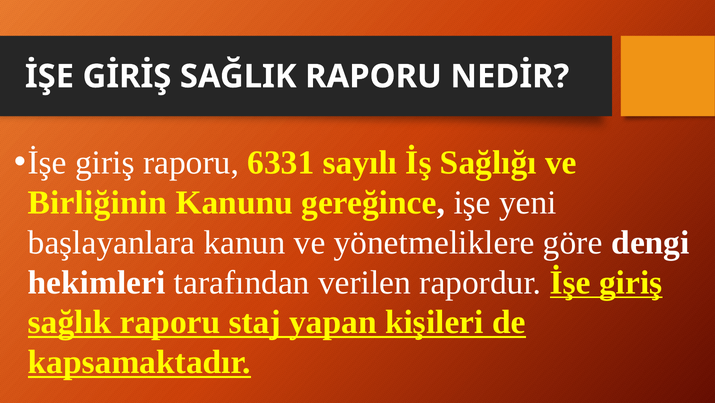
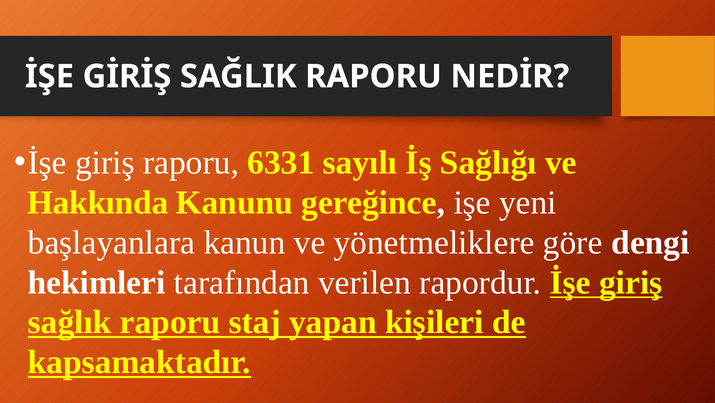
Birliğinin: Birliğinin -> Hakkında (98, 202)
